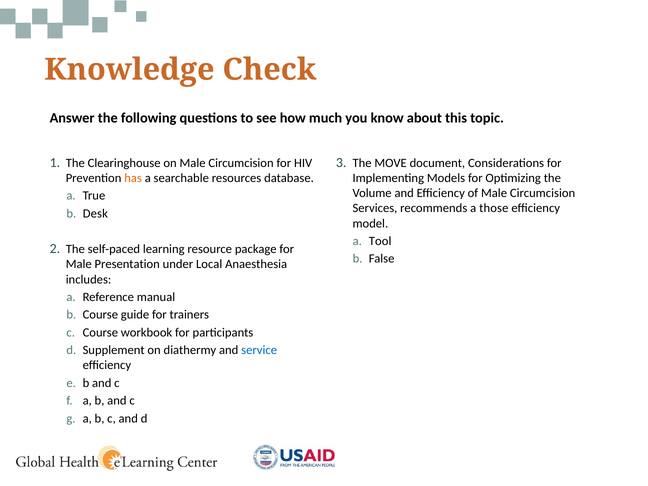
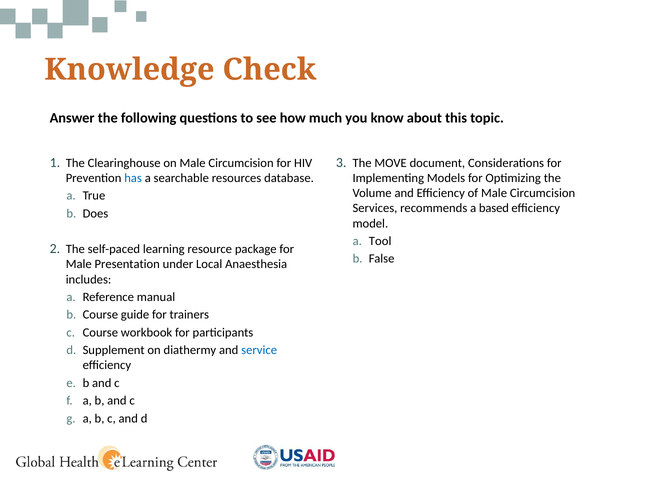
has colour: orange -> blue (133, 178)
those: those -> based (494, 208)
Desk: Desk -> Does (95, 213)
